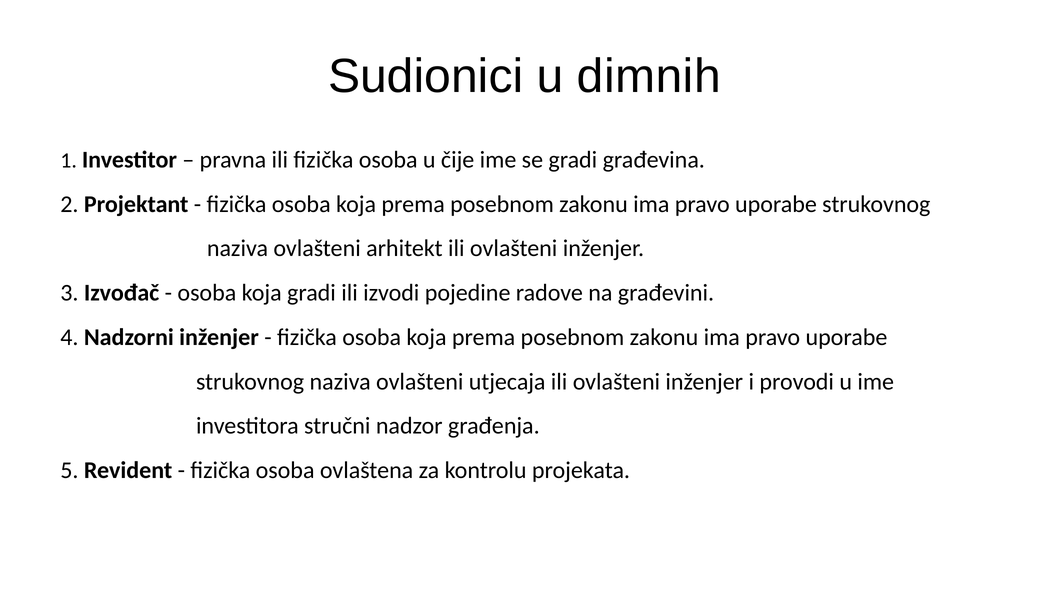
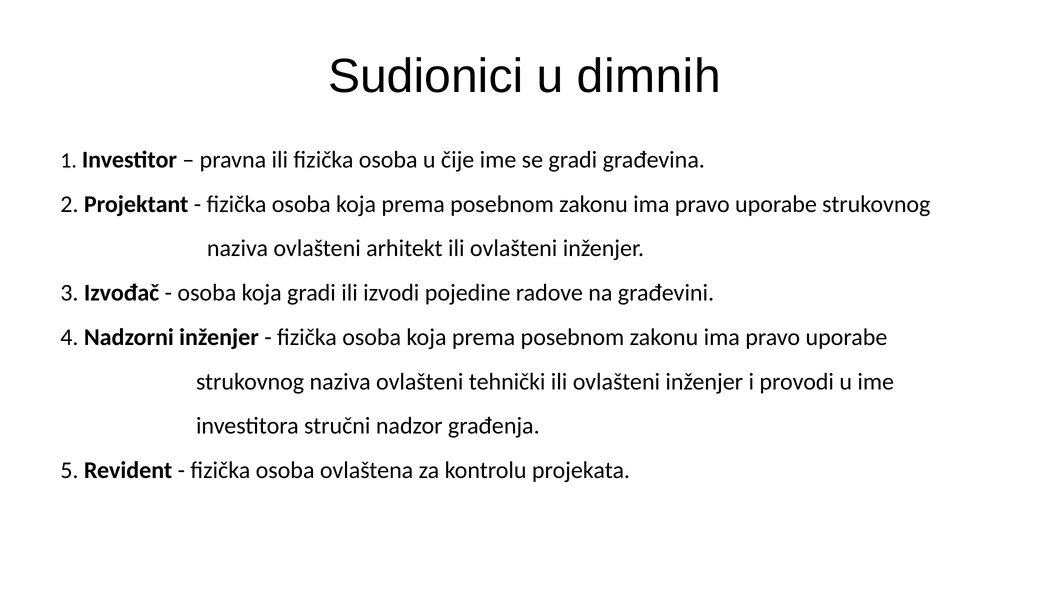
utjecaja: utjecaja -> tehnički (507, 382)
